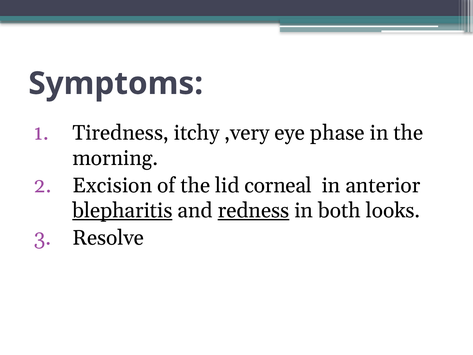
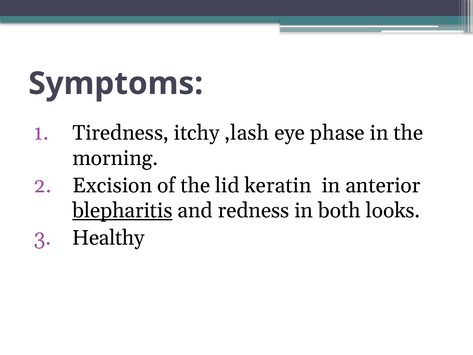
,very: ,very -> ,lash (247, 133)
corneal: corneal -> keratin (278, 185)
redness underline: present -> none (254, 211)
Resolve: Resolve -> Healthy (108, 238)
